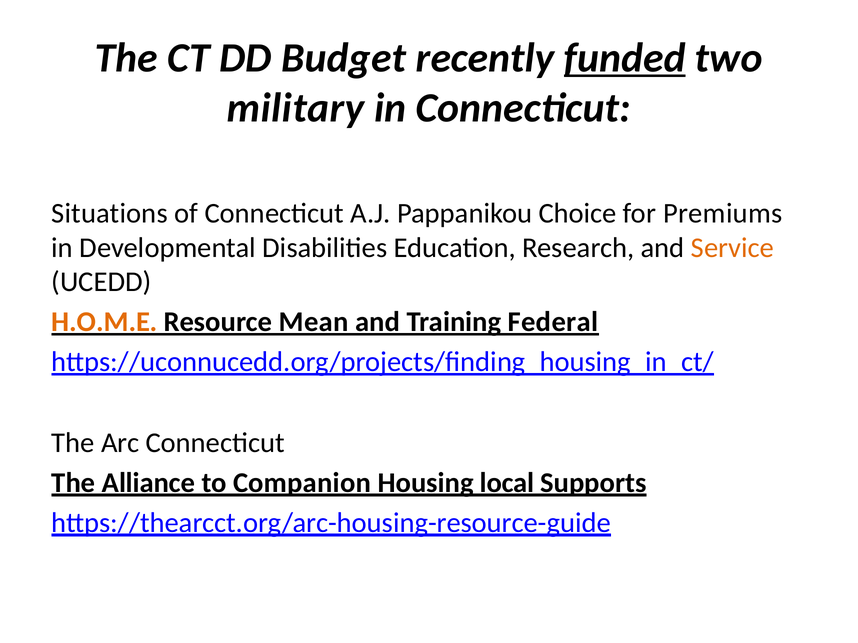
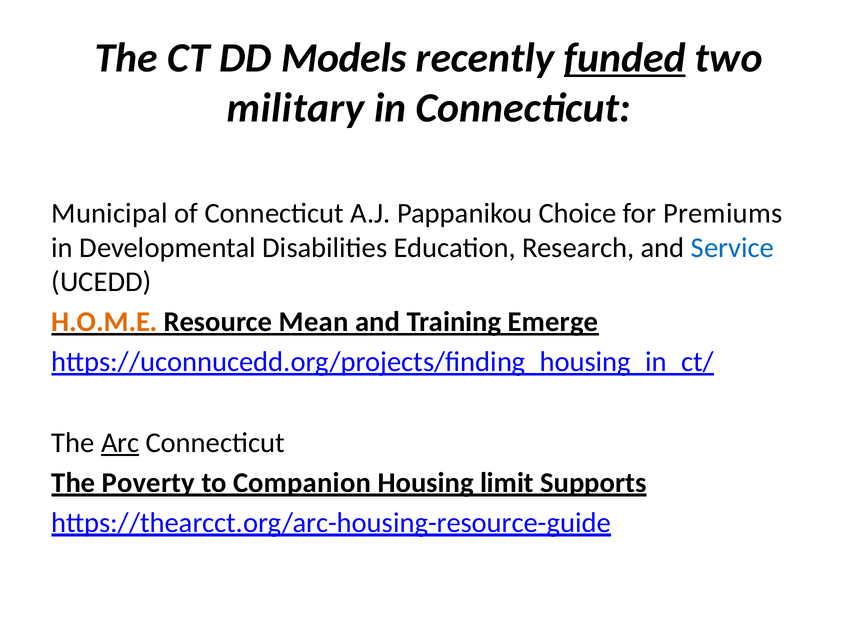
Budget: Budget -> Models (344, 58)
Situations: Situations -> Municipal (110, 214)
Service colour: orange -> blue (733, 248)
Federal: Federal -> Emerge (553, 322)
Arc underline: none -> present (120, 443)
Alliance: Alliance -> Poverty (148, 483)
local: local -> limit (507, 483)
